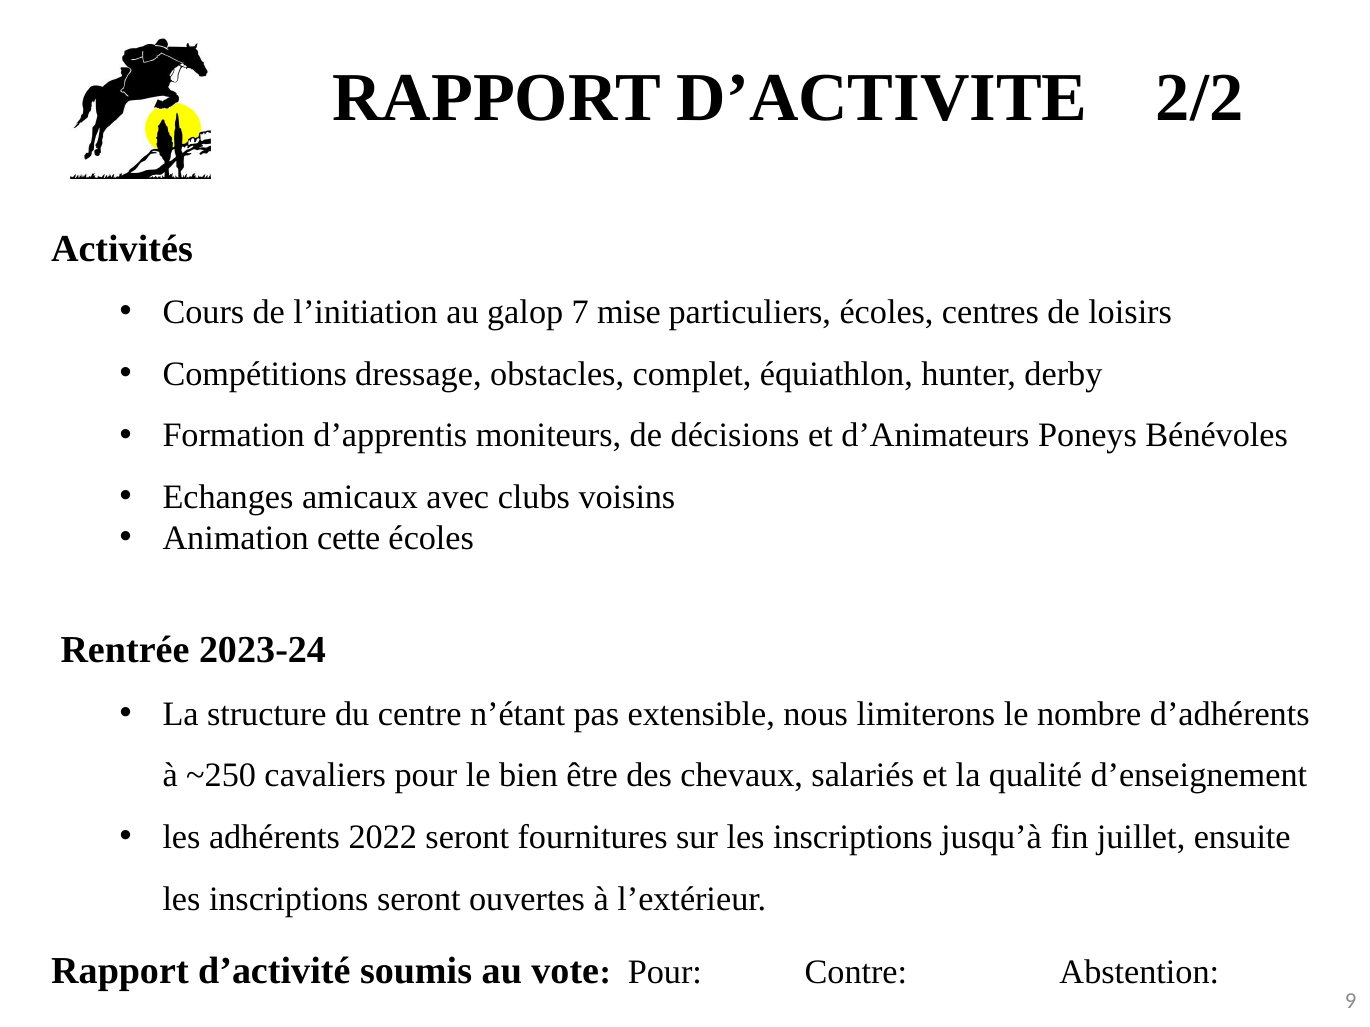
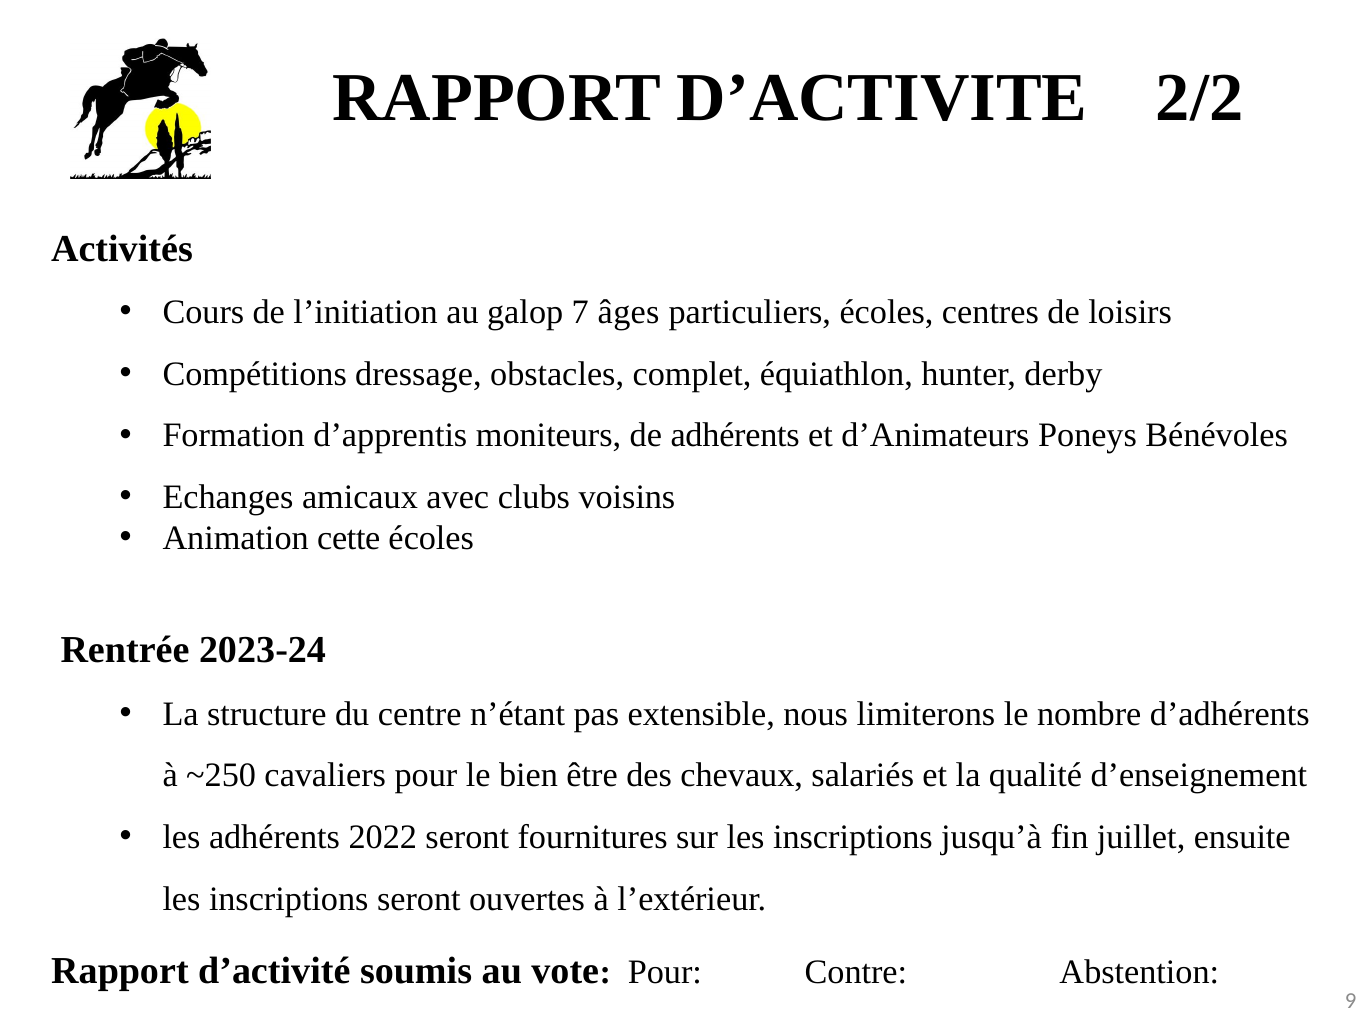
mise: mise -> âges (629, 313)
de décisions: décisions -> adhérents (735, 436)
